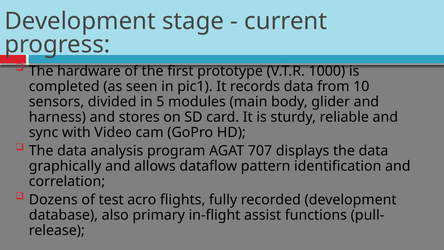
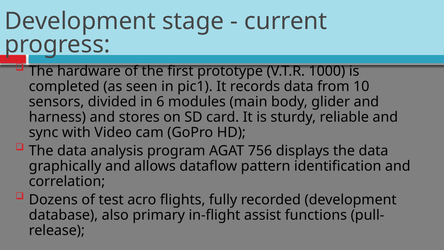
5: 5 -> 6 (160, 102)
707: 707 -> 756 (260, 151)
